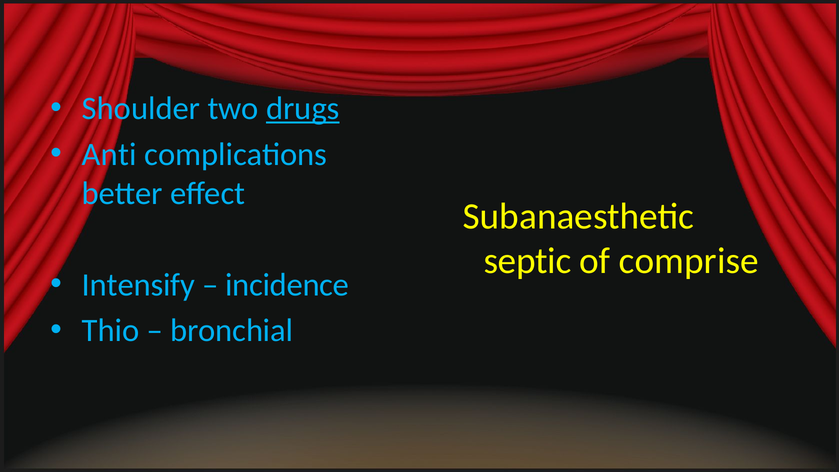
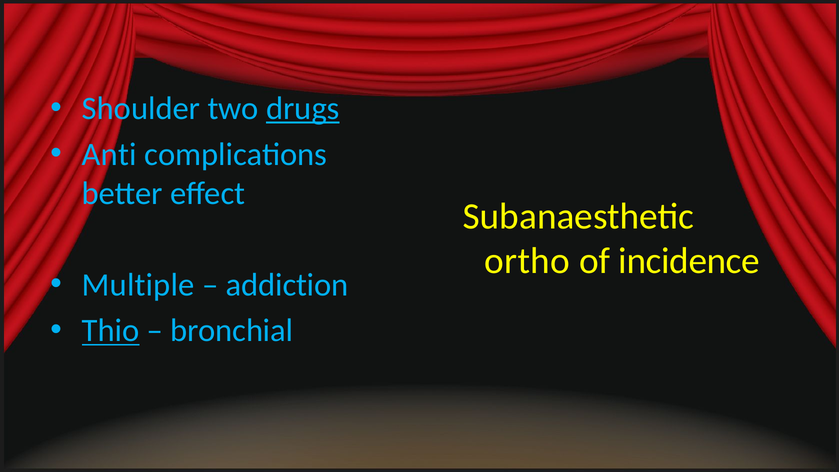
septic: septic -> ortho (527, 261)
comprise: comprise -> incidence (689, 261)
Intensify: Intensify -> Multiple (138, 285)
incidence: incidence -> addiction (287, 285)
Thio underline: none -> present (111, 331)
